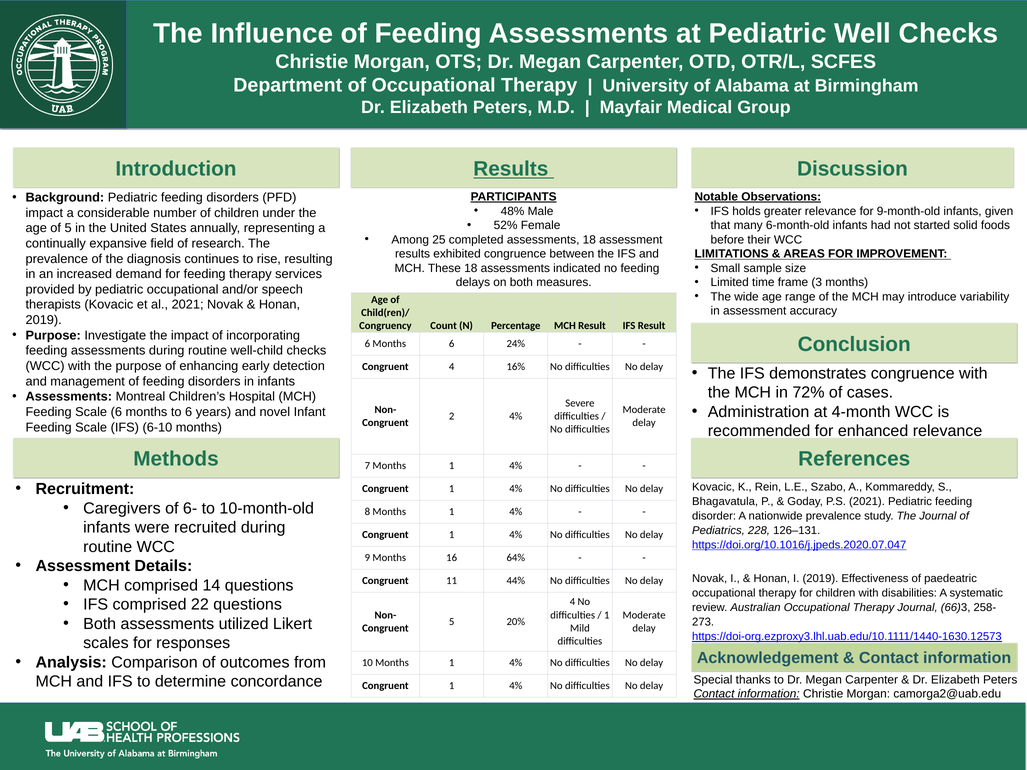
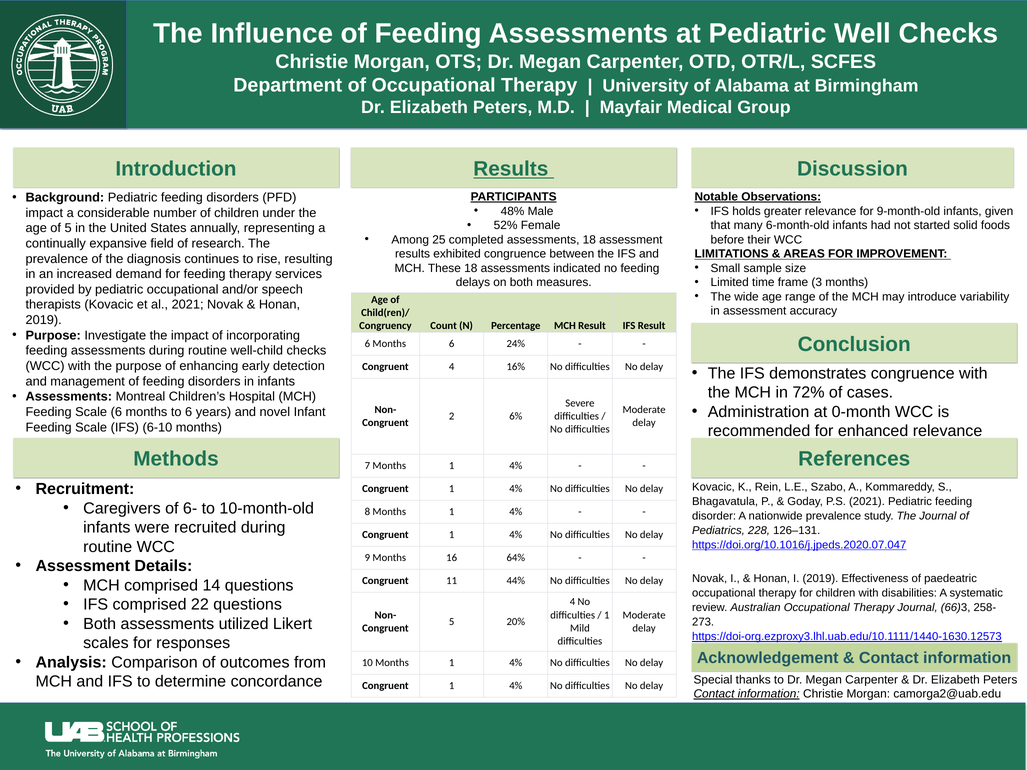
4-month: 4-month -> 0-month (861, 412)
2 4%: 4% -> 6% (516, 416)
